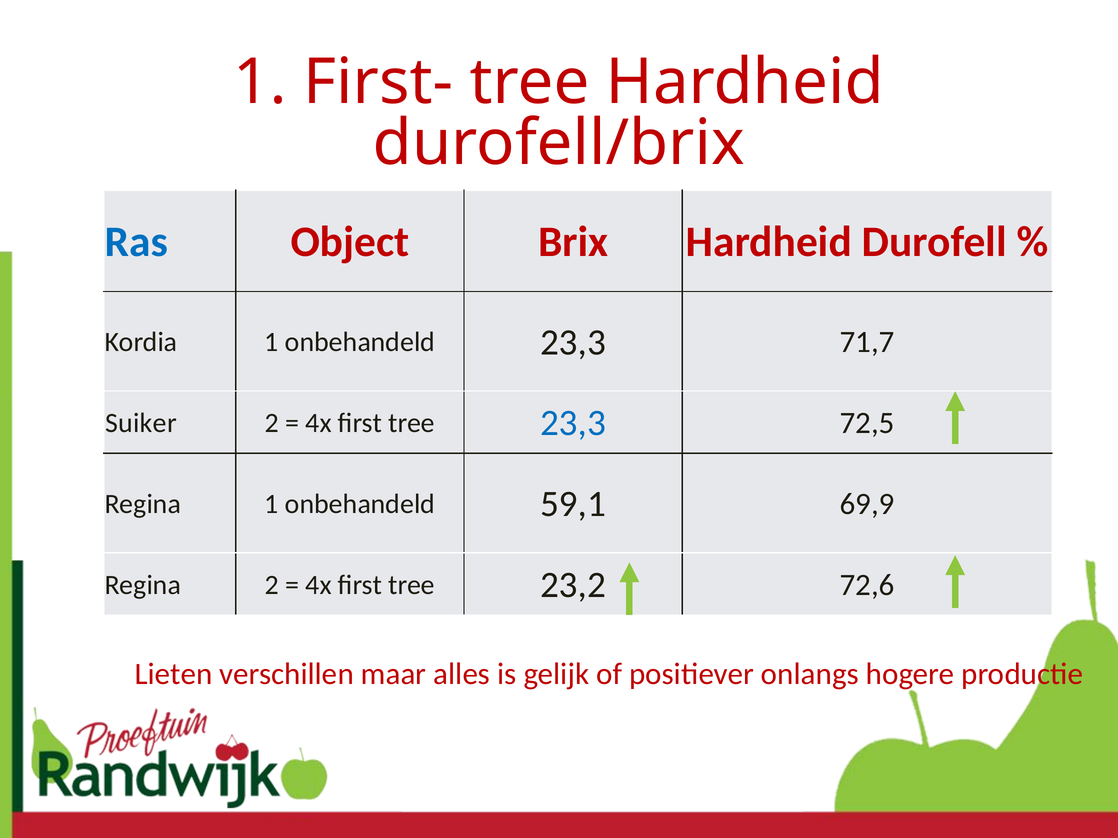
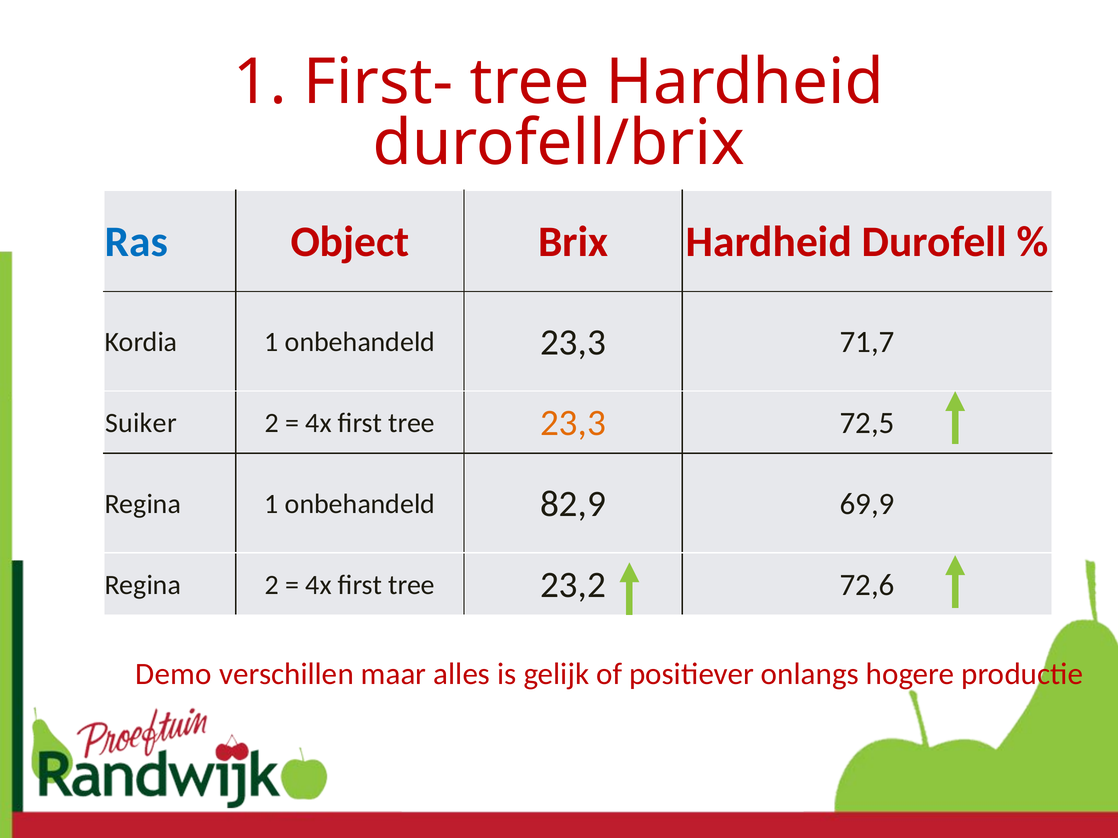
23,3 colour: blue -> orange (573, 423)
59,1: 59,1 -> 82,9 (573, 504)
Lieten: Lieten -> Demo (173, 674)
